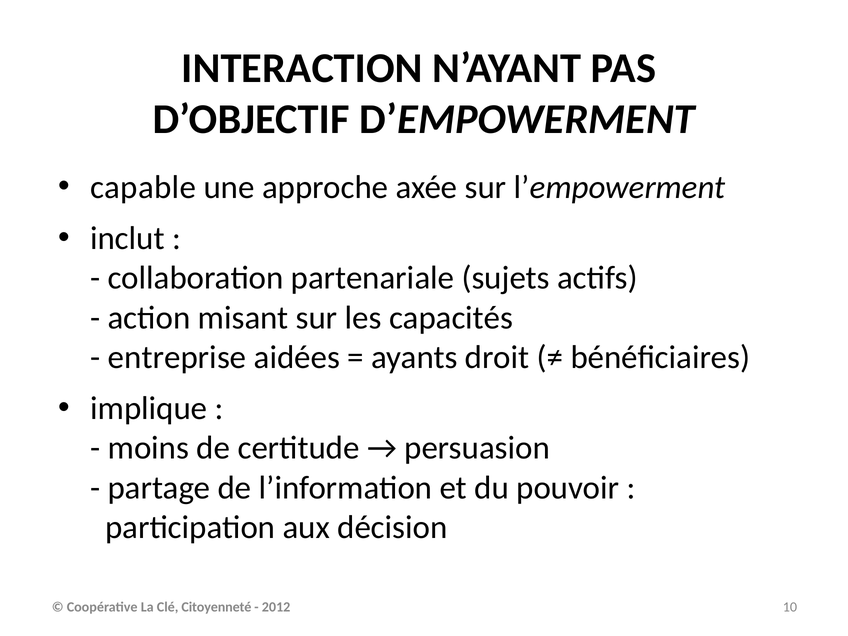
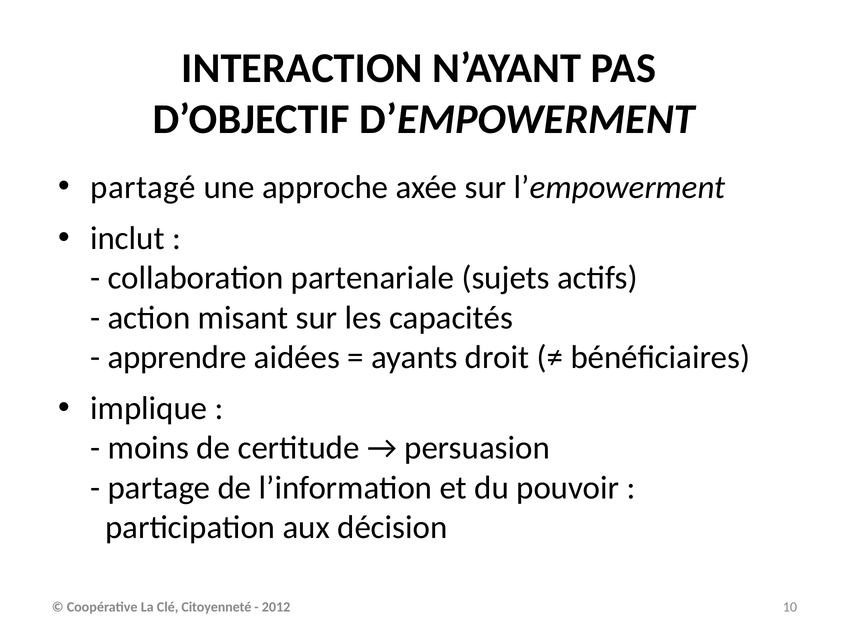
capable: capable -> partagé (143, 187)
entreprise: entreprise -> apprendre (177, 357)
